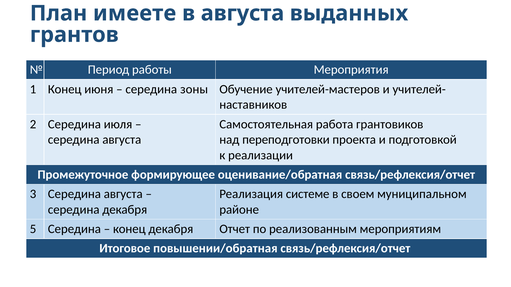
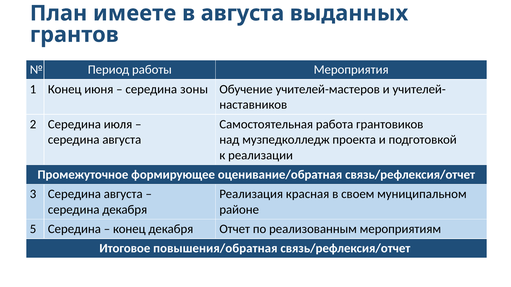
переподготовки: переподготовки -> музпедколледж (286, 140)
системе: системе -> красная (308, 194)
повышении/обратная: повышении/обратная -> повышения/обратная (215, 249)
